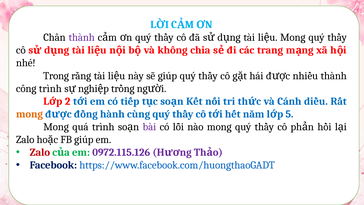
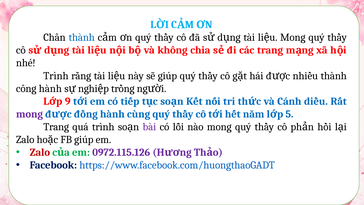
thành colour: purple -> blue (82, 37)
Trong: Trong -> Trình (56, 76)
công trình: trình -> hành (50, 88)
2: 2 -> 9 (68, 101)
mong colour: orange -> purple (29, 114)
Mong: Mong -> Trang (56, 127)
